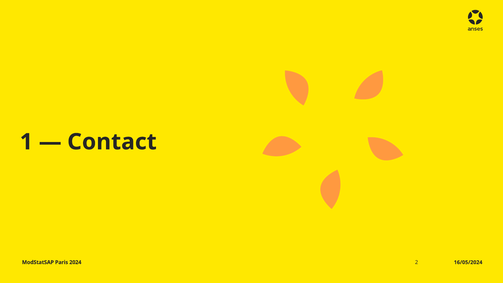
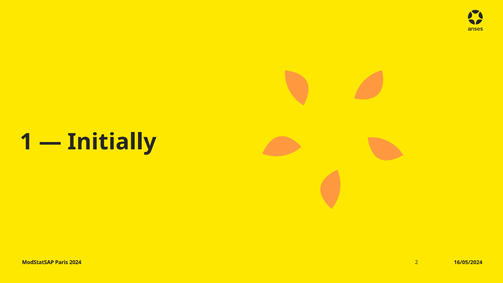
Contact: Contact -> Initially (112, 142)
